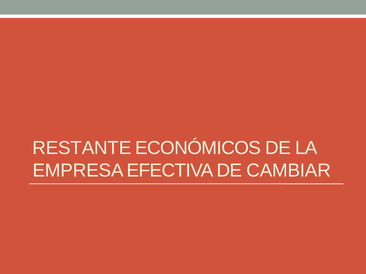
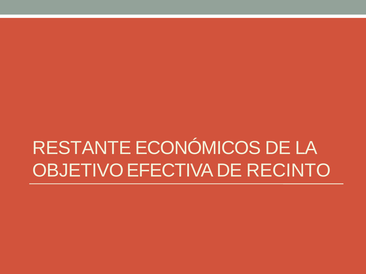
EMPRESA: EMPRESA -> OBJETIVO (78, 171)
CAMBIAR: CAMBIAR -> RECINTO (289, 171)
